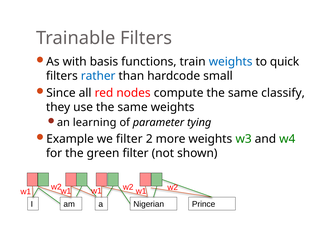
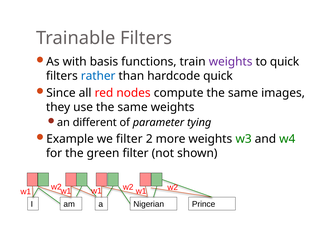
weights colour: blue -> purple (231, 62)
hardcode small: small -> quick (218, 76)
classify: classify -> images (283, 93)
learning: learning -> different (95, 122)
